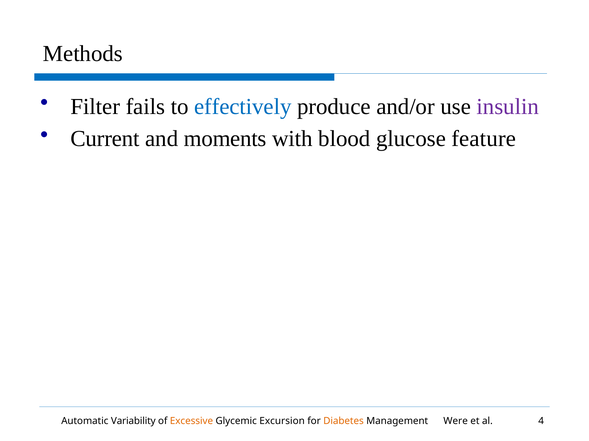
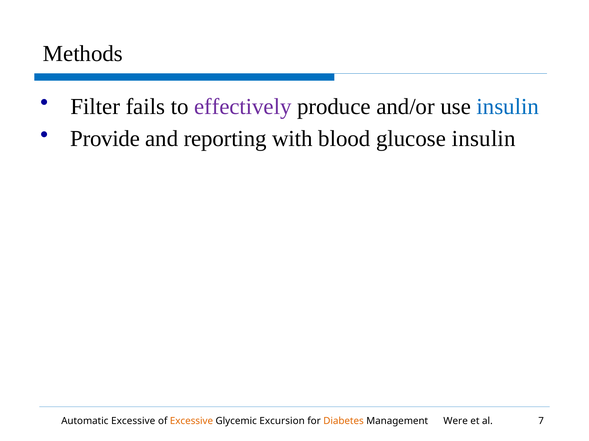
effectively colour: blue -> purple (243, 107)
insulin colour: purple -> blue (508, 107)
Current: Current -> Provide (105, 139)
moments: moments -> reporting (225, 139)
glucose feature: feature -> insulin (484, 139)
Automatic Variability: Variability -> Excessive (133, 422)
4: 4 -> 7 (541, 422)
